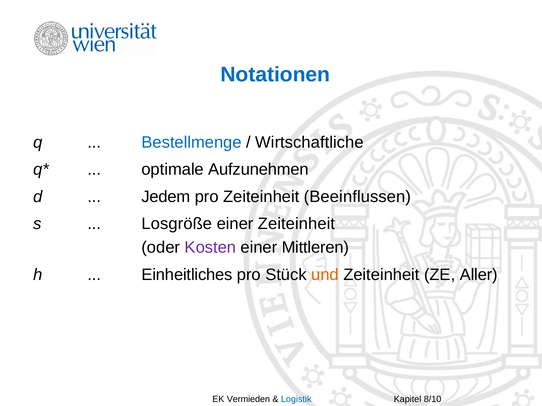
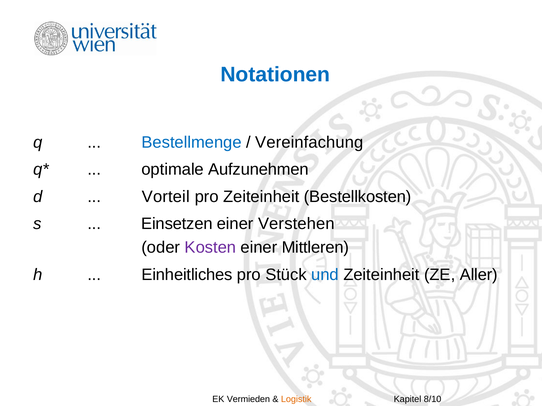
Wirtschaftliche: Wirtschaftliche -> Vereinfachung (309, 143)
Jedem: Jedem -> Vorteil (166, 197)
Beeinflussen: Beeinflussen -> Bestellkosten (358, 197)
Losgröße: Losgröße -> Einsetzen (177, 224)
einer Zeiteinheit: Zeiteinheit -> Verstehen (296, 224)
und colour: orange -> blue (325, 275)
Logistik colour: blue -> orange (296, 400)
